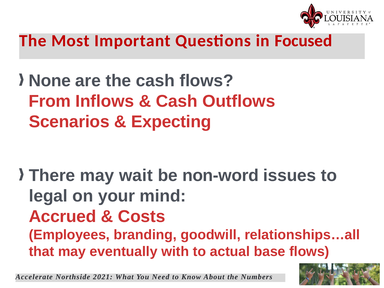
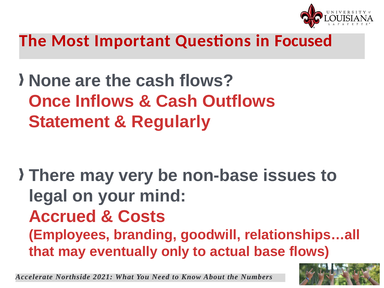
From: From -> Once (50, 101)
Scenarios: Scenarios -> Statement (69, 122)
Expecting: Expecting -> Regularly (171, 122)
wait: wait -> very (136, 175)
non-word: non-word -> non-base (220, 175)
with: with -> only (175, 251)
